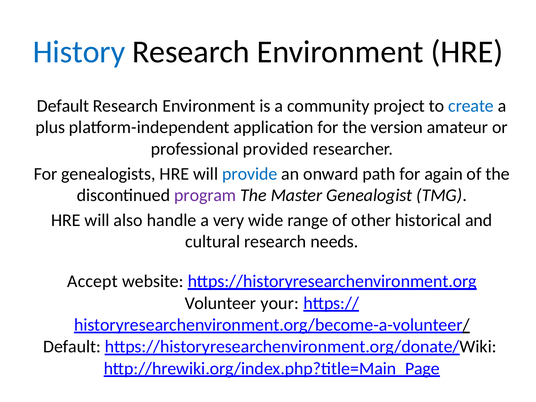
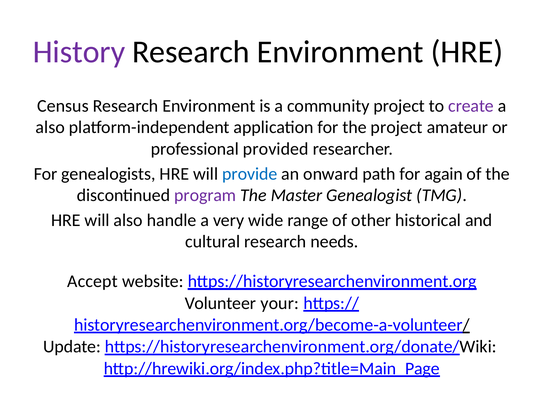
History colour: blue -> purple (79, 52)
Default: Default -> Census (63, 106)
create colour: blue -> purple (471, 106)
plus: plus -> also (50, 127)
the version: version -> project (397, 127)
Default: Default -> Update (72, 347)
